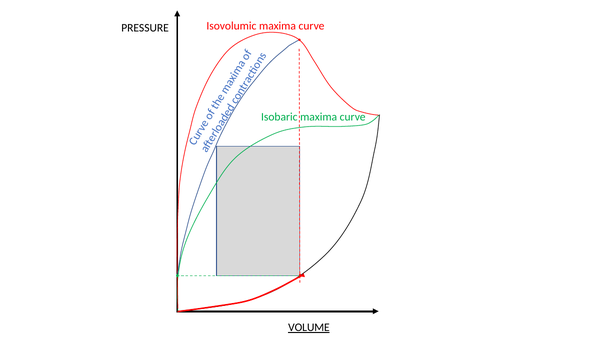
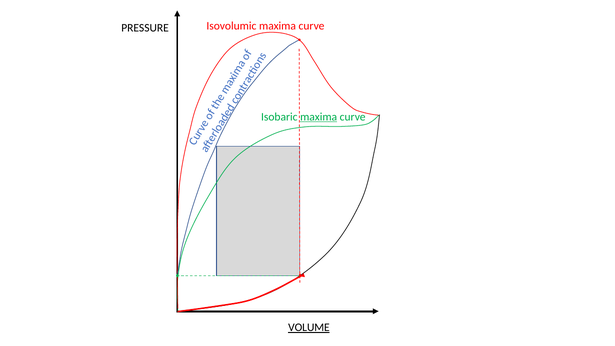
maxima underline: none -> present (319, 117)
